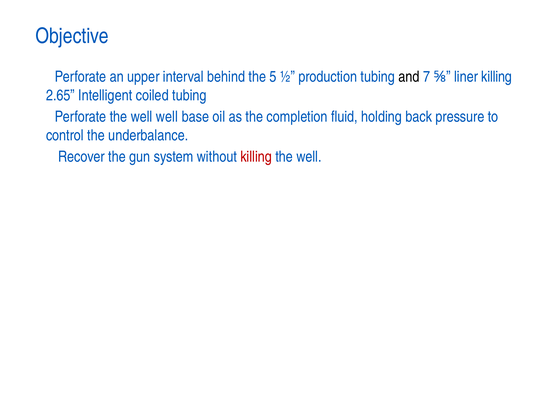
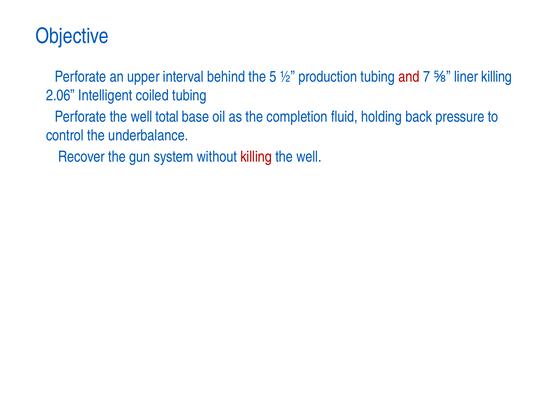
and colour: black -> red (409, 77)
2.65: 2.65 -> 2.06 (60, 95)
well well: well -> total (167, 117)
